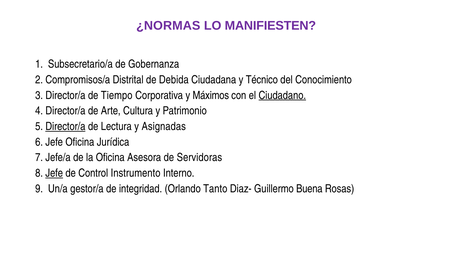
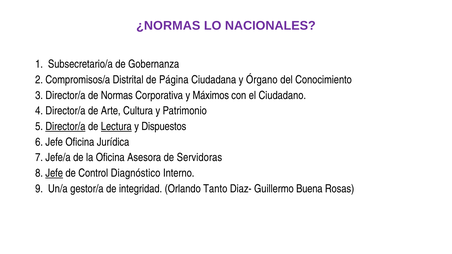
MANIFIESTEN: MANIFIESTEN -> NACIONALES (270, 26)
Debida: Debida -> Página (174, 80)
Técnico: Técnico -> Órgano (262, 80)
Tiempo: Tiempo -> Normas (117, 95)
Ciudadano underline: present -> none (282, 95)
Lectura underline: none -> present (116, 127)
Asignadas: Asignadas -> Dispuestos (164, 127)
Instrumento: Instrumento -> Diagnóstico (136, 173)
